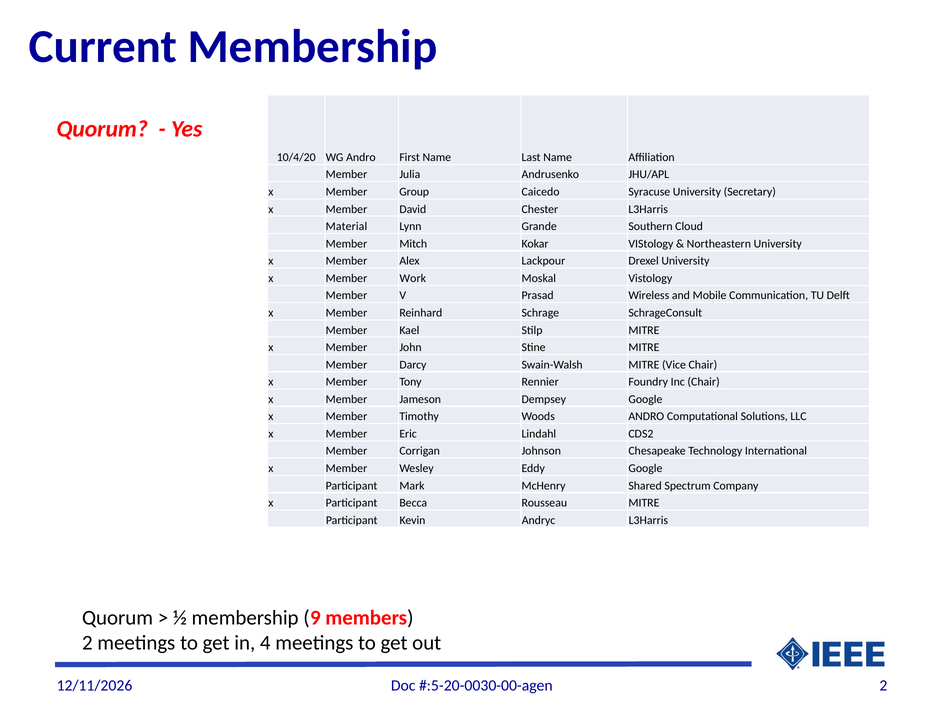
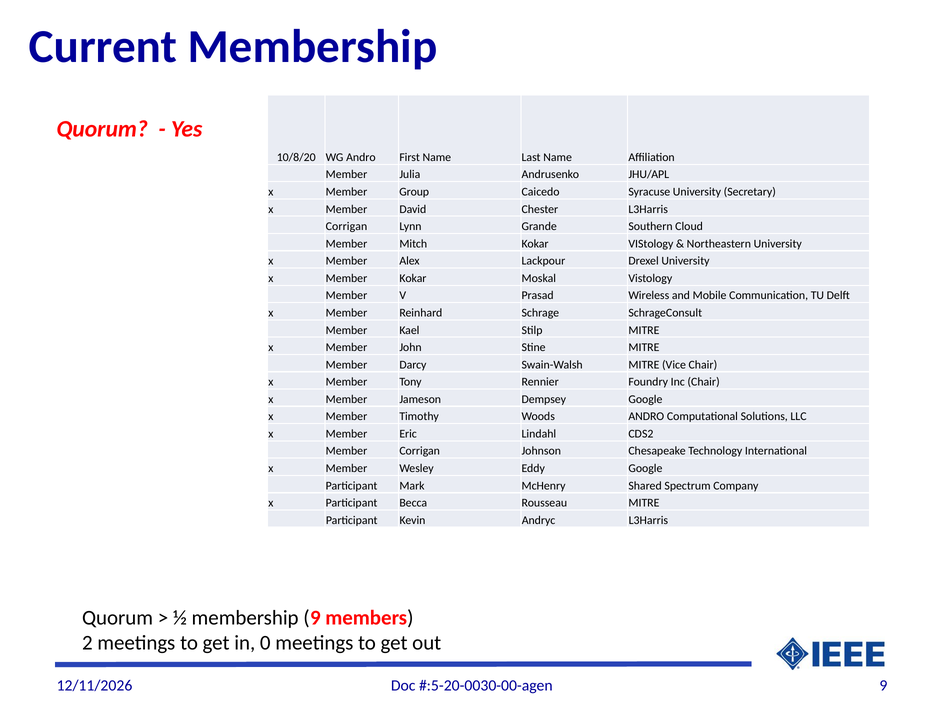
10/4/20: 10/4/20 -> 10/8/20 (296, 157)
Material: Material -> Corrigan (346, 226)
Member Work: Work -> Kokar (413, 278)
4: 4 -> 0 (265, 643)
2: 2 -> 9 (883, 685)
